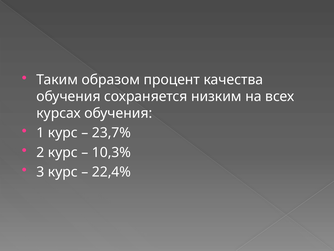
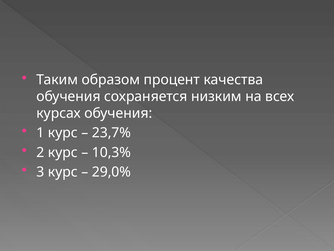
22,4%: 22,4% -> 29,0% (111, 172)
